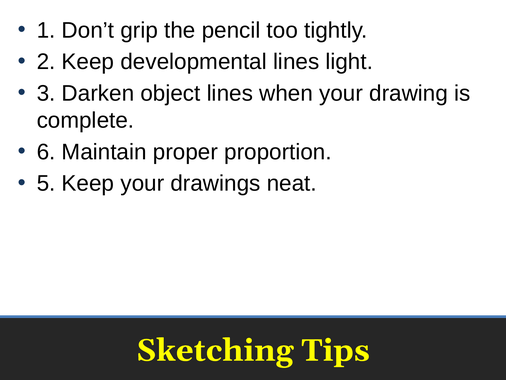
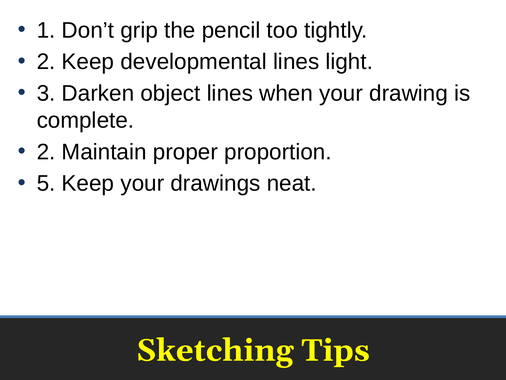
6: 6 -> 2 (46, 152)
